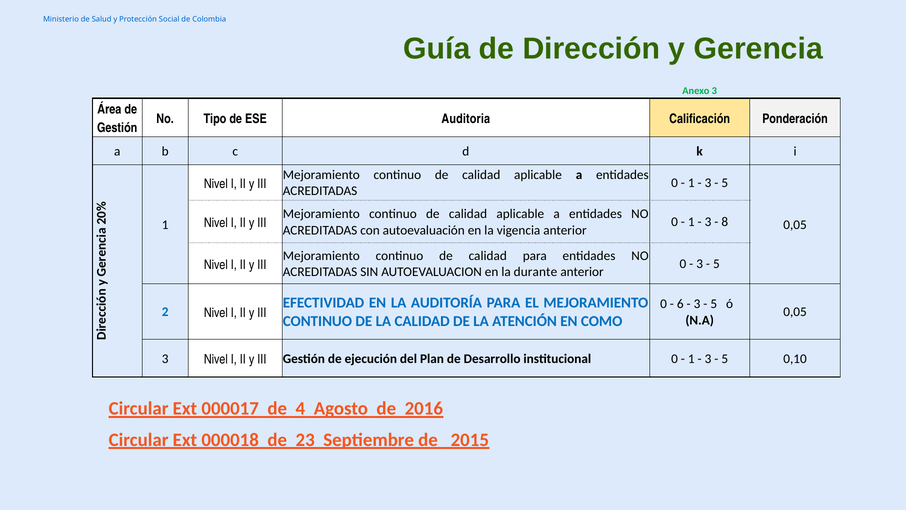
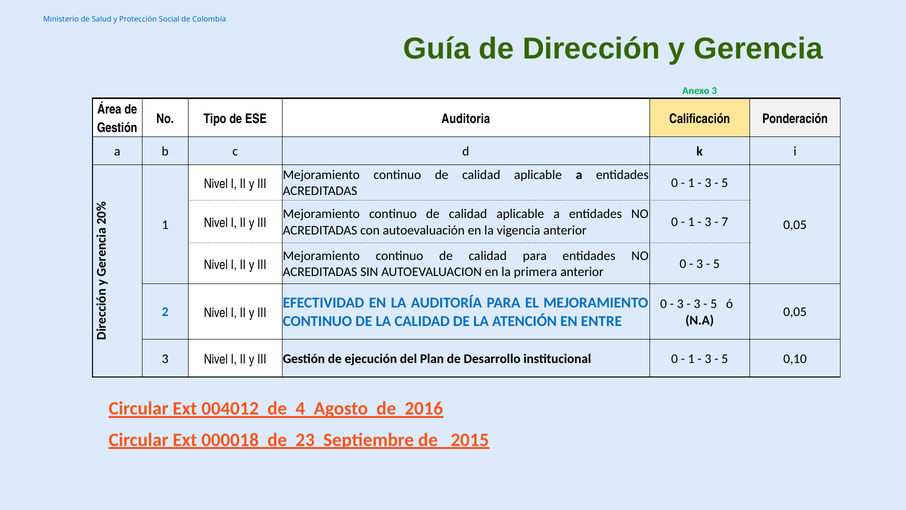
8: 8 -> 7 (725, 222)
durante: durante -> primera (535, 272)
6: 6 -> 3 (680, 304)
COMO: COMO -> ENTRE (602, 321)
000017: 000017 -> 004012 (230, 408)
